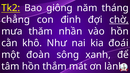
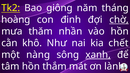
chẳng: chẳng -> hoàng (16, 20)
đoái: đoái -> chết (118, 43)
đoàn: đoàn -> nàng (38, 55)
xanh underline: none -> present (98, 55)
